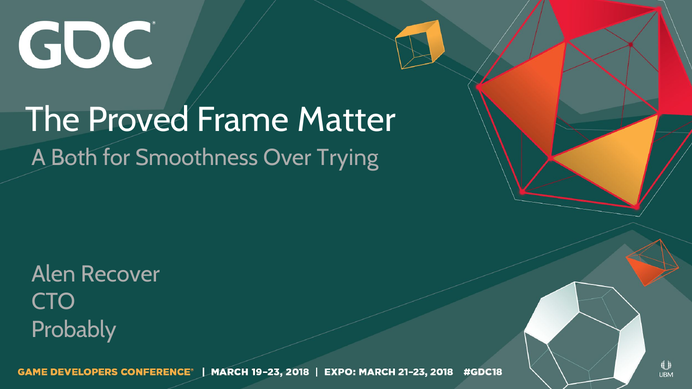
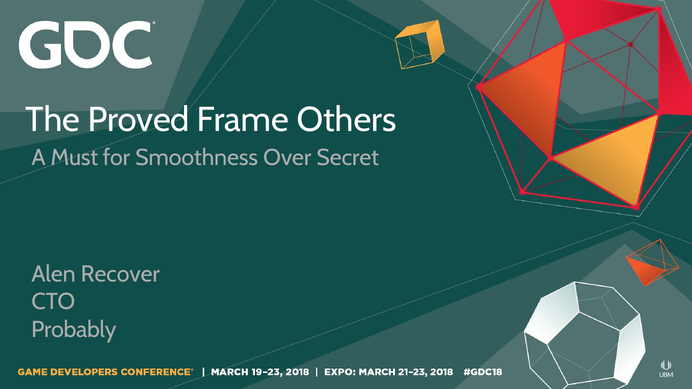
Matter: Matter -> Others (347, 120)
Both: Both -> Must (74, 158)
Trying: Trying -> Secret (348, 158)
